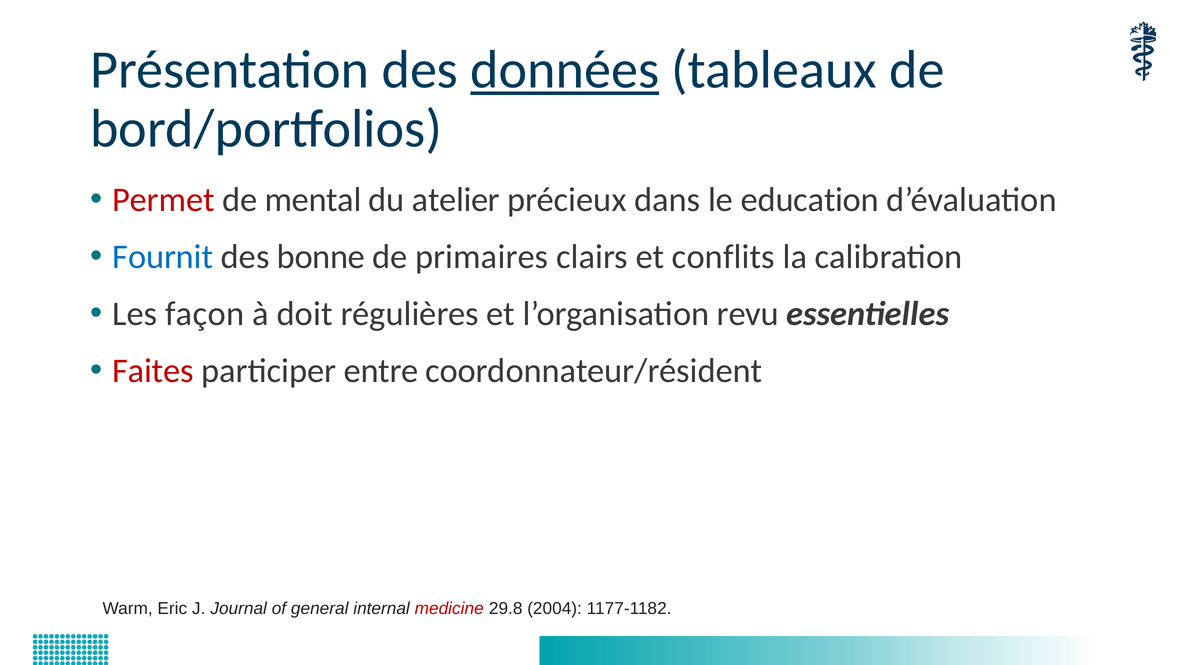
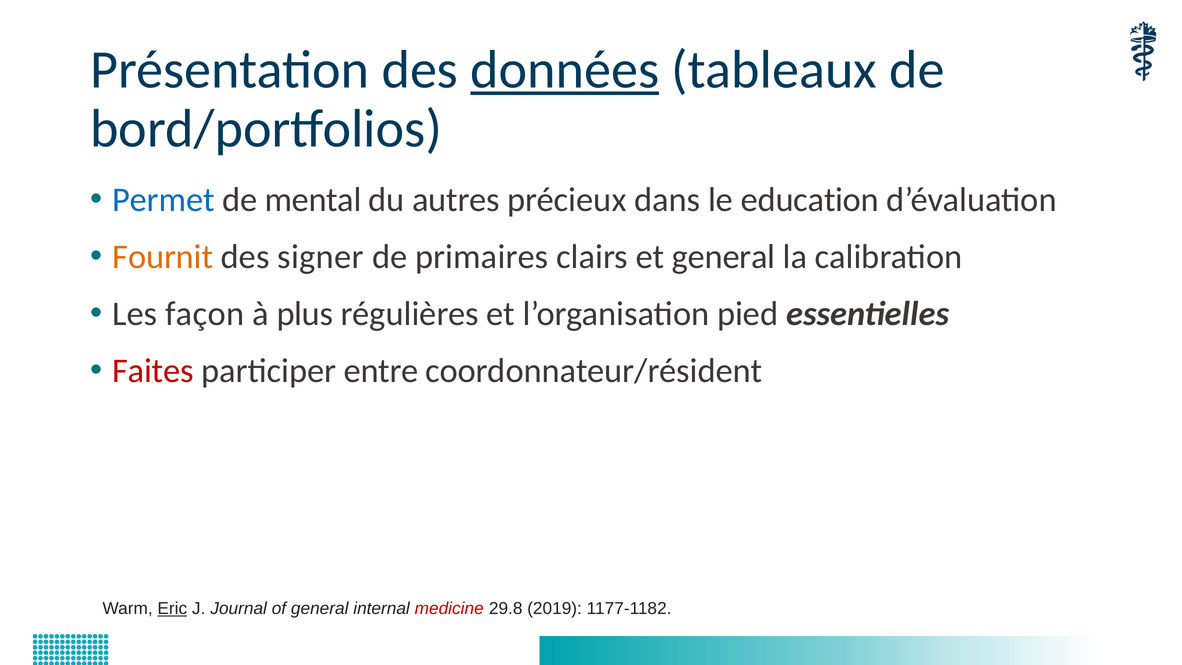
Permet colour: red -> blue (163, 200)
atelier: atelier -> autres (456, 200)
Fournit colour: blue -> orange (163, 257)
bonne: bonne -> signer (321, 257)
et conflits: conflits -> general (724, 257)
doit: doit -> plus (305, 314)
revu: revu -> pied (748, 314)
Eric underline: none -> present (172, 609)
2004: 2004 -> 2019 (555, 609)
